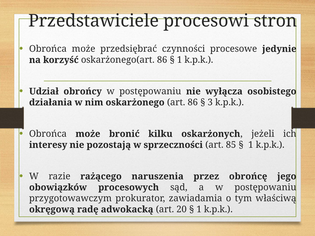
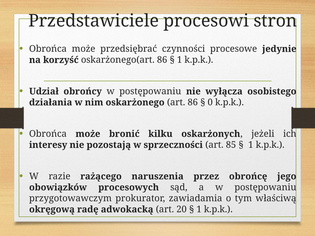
3: 3 -> 0 (210, 103)
